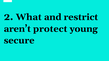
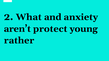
restrict: restrict -> anxiety (81, 17)
secure: secure -> rather (19, 41)
